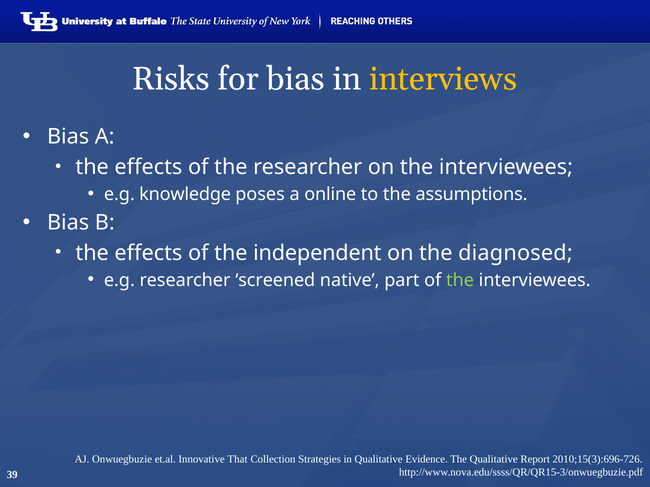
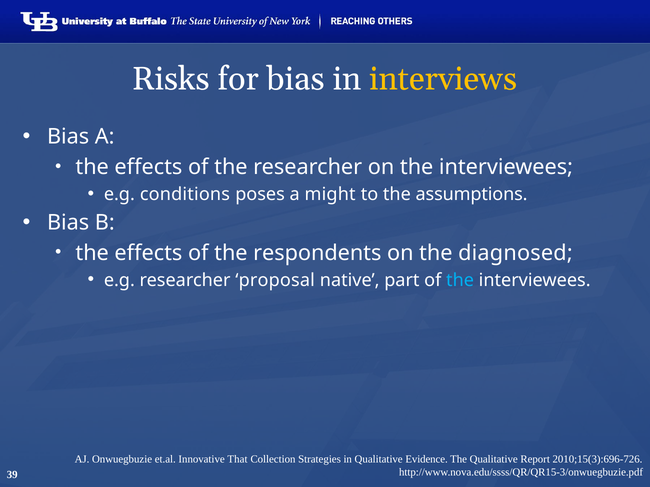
knowledge: knowledge -> conditions (185, 194)
online: online -> might (330, 194)
independent: independent -> respondents (317, 253)
screened: screened -> proposal (275, 280)
the colour: light green -> light blue (460, 280)
